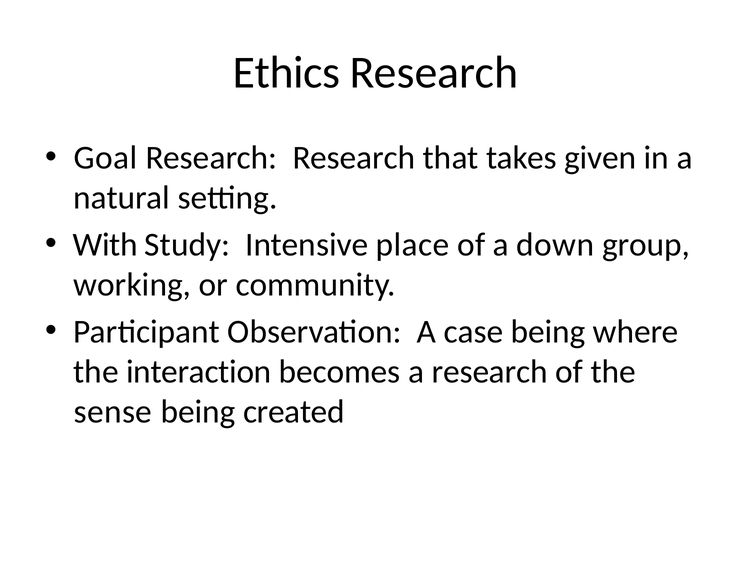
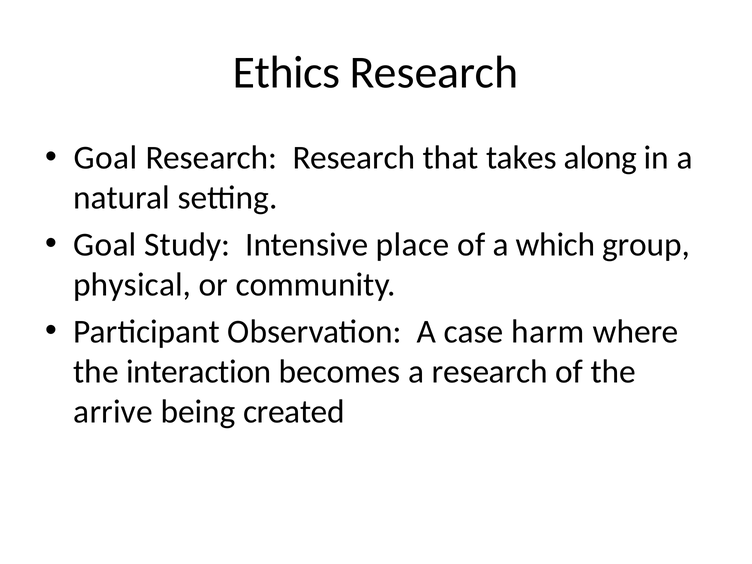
given: given -> along (600, 158)
With: With -> Goal (105, 245)
down: down -> which (556, 245)
working: working -> physical (132, 285)
case being: being -> harm (548, 332)
sense: sense -> arrive (113, 412)
